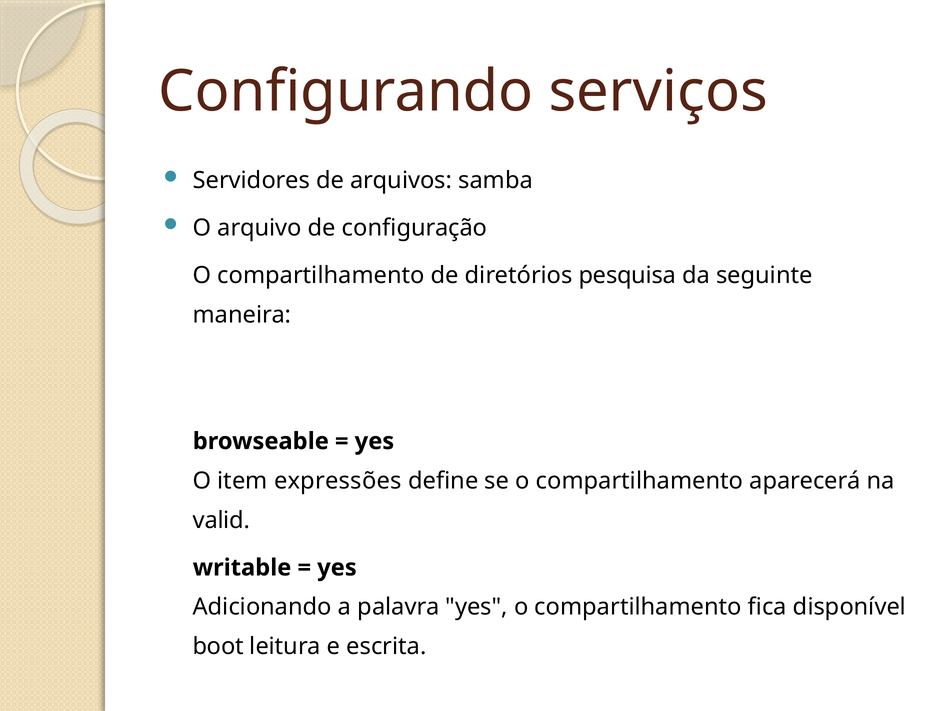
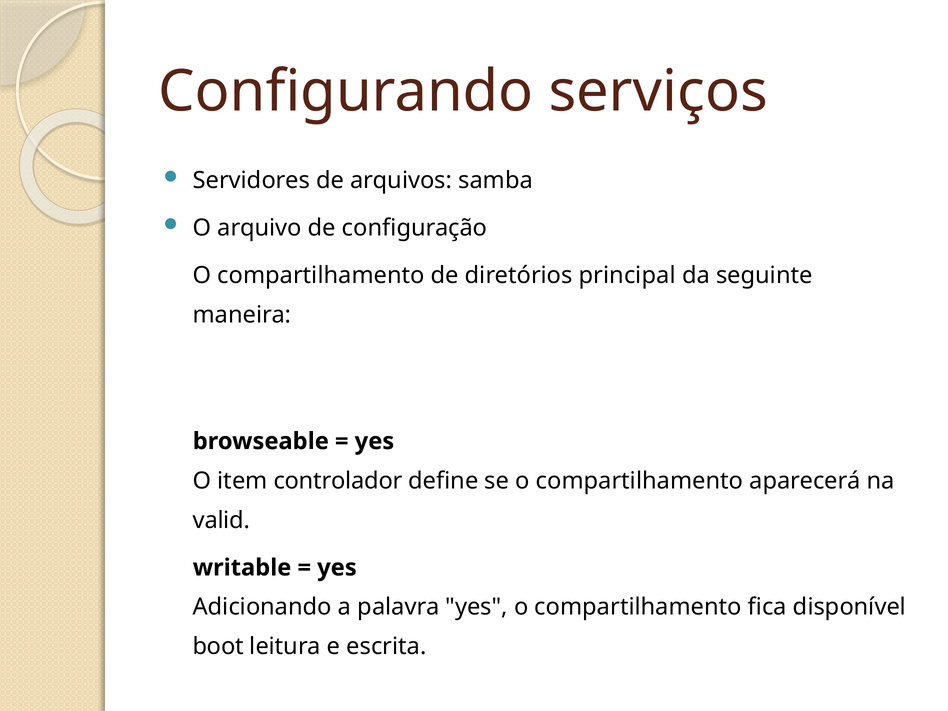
pesquisa: pesquisa -> principal (627, 275)
expressões: expressões -> controlador (338, 481)
